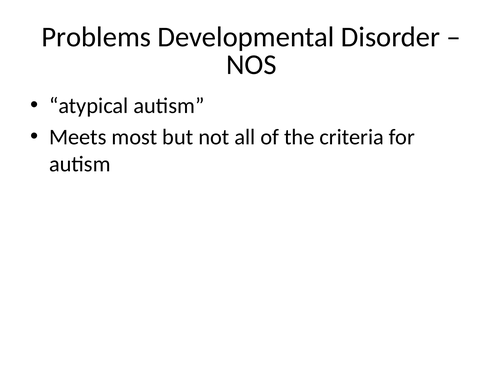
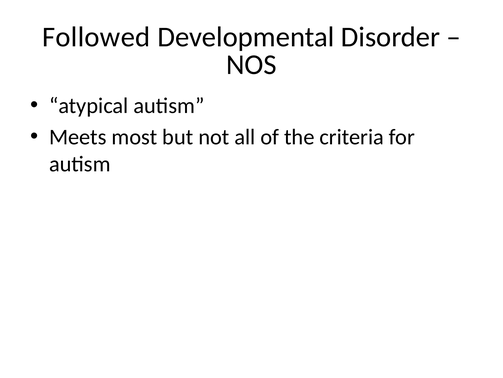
Problems: Problems -> Followed (96, 37)
